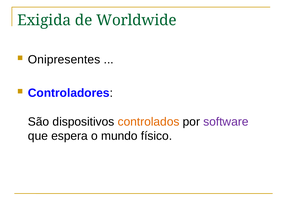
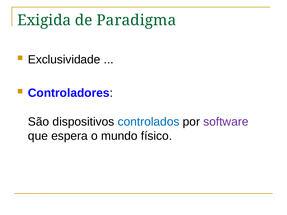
Worldwide: Worldwide -> Paradigma (136, 20)
Onipresentes: Onipresentes -> Exclusividade (64, 60)
controlados colour: orange -> blue (149, 122)
